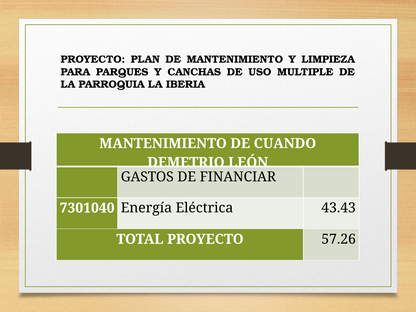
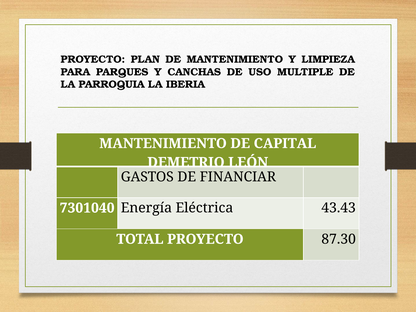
CUANDO: CUANDO -> CAPITAL (285, 143)
57.26: 57.26 -> 87.30 (339, 239)
